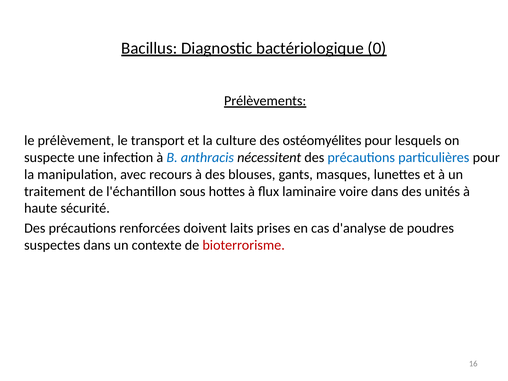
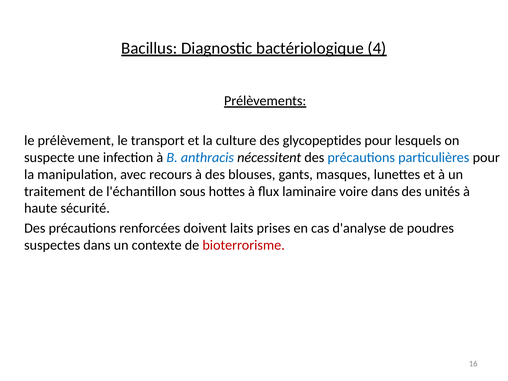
0: 0 -> 4 (377, 48)
ostéomyélites: ostéomyélites -> glycopeptides (322, 140)
